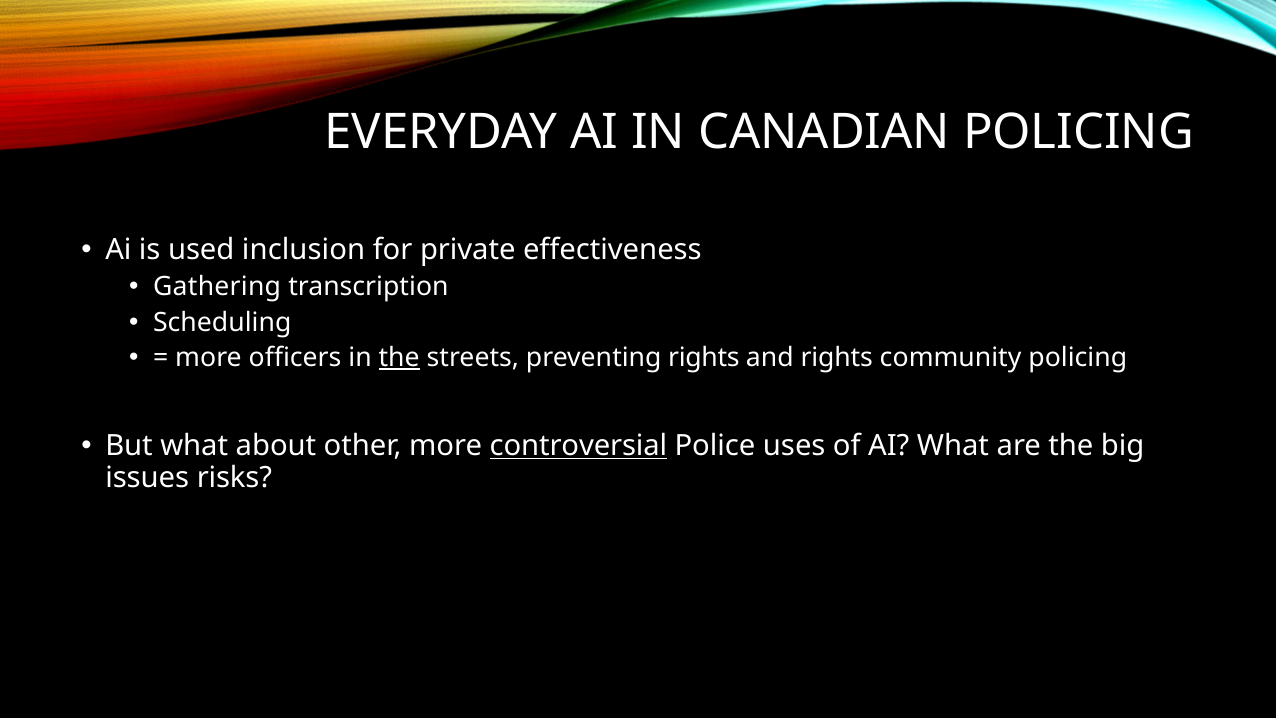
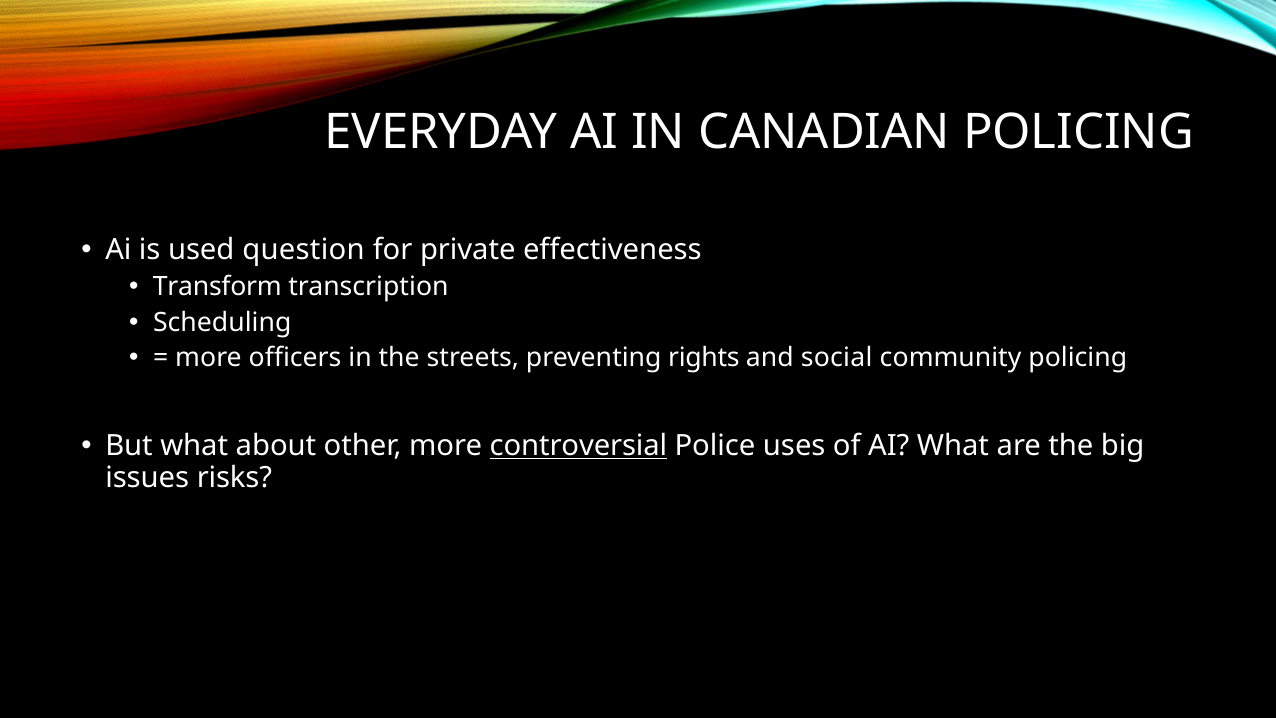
inclusion: inclusion -> question (303, 250)
Gathering: Gathering -> Transform (217, 287)
the underline: present -> none (399, 358)
and rights: rights -> social (837, 358)
